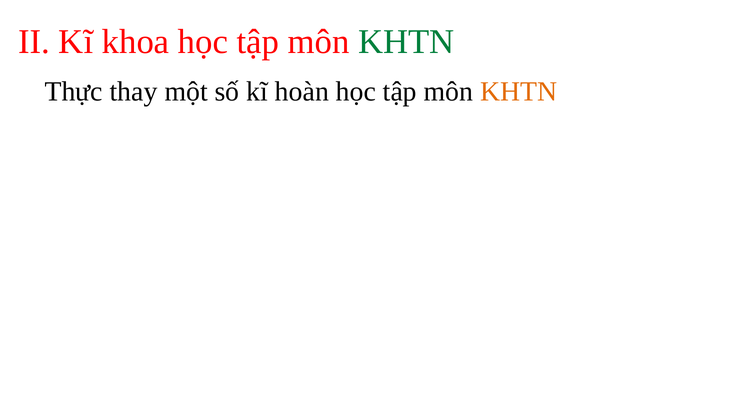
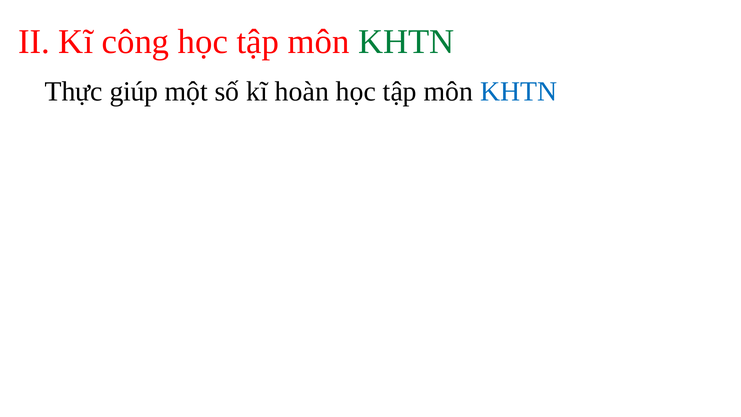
khoa: khoa -> công (136, 42)
thay: thay -> giúp (134, 92)
KHTN colour: orange -> blue (519, 92)
